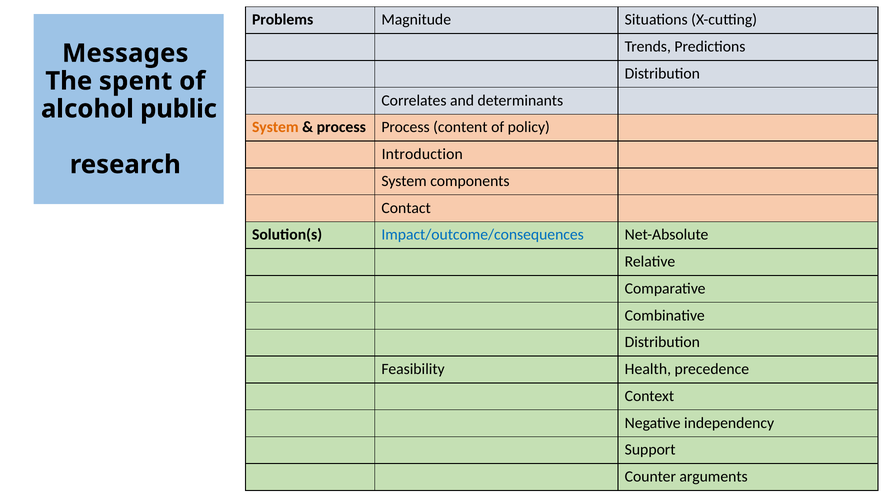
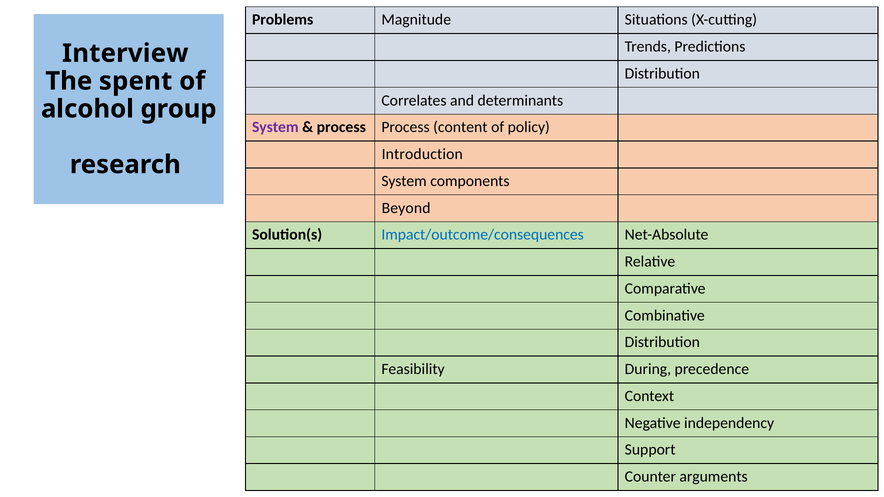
Messages: Messages -> Interview (125, 53)
public: public -> group (179, 109)
System colour: orange -> purple (275, 127)
Contact: Contact -> Beyond (406, 208)
Health: Health -> During (648, 369)
